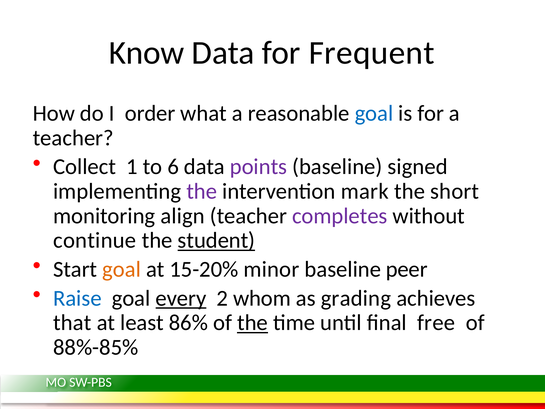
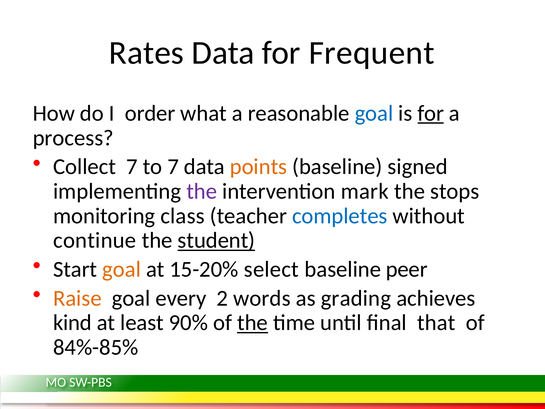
Know: Know -> Rates (146, 53)
for underline: none -> present (431, 113)
teacher: teacher -> process (73, 138)
Collect 1: 1 -> 7 (132, 167)
to 6: 6 -> 7 (173, 167)
points colour: purple -> orange (258, 167)
short: short -> stops (455, 191)
align: align -> class (183, 216)
completes colour: purple -> blue (340, 216)
minor: minor -> select (271, 269)
Raise colour: blue -> orange (77, 298)
every underline: present -> none (181, 298)
whom: whom -> words (262, 298)
that: that -> kind (72, 323)
86%: 86% -> 90% (188, 323)
free: free -> that (436, 323)
88%-85%: 88%-85% -> 84%-85% (96, 347)
